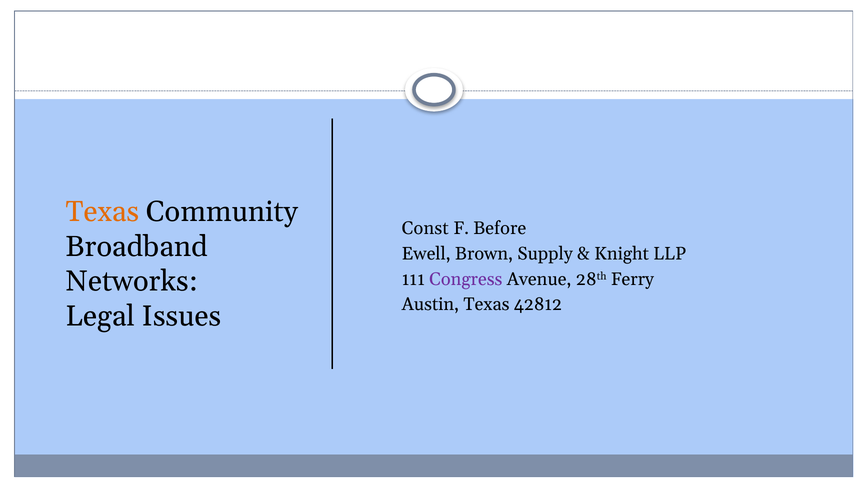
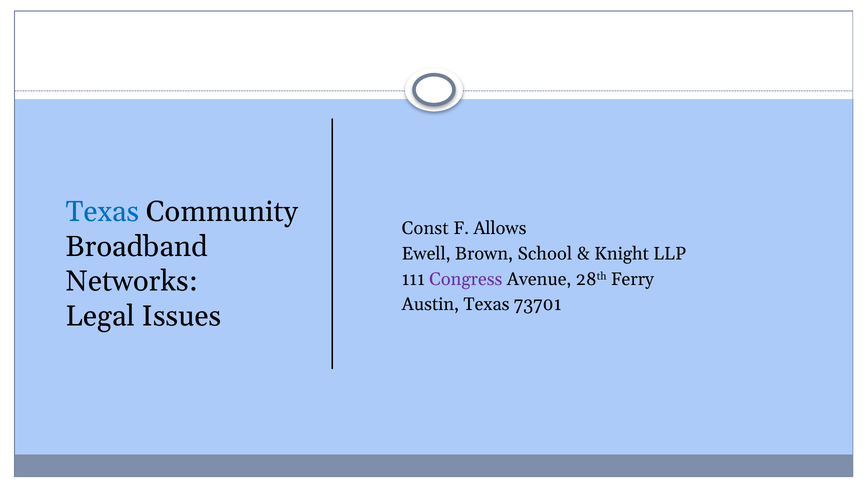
Texas colour: orange -> blue (103, 212)
Before: Before -> Allows (500, 229)
Supply: Supply -> School (545, 254)
42812: 42812 -> 73701 (538, 305)
